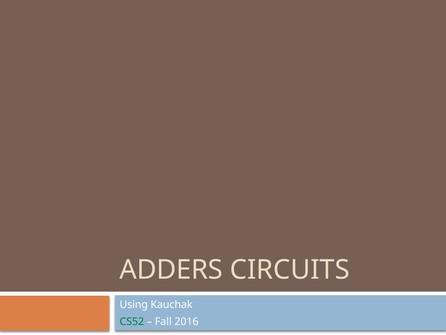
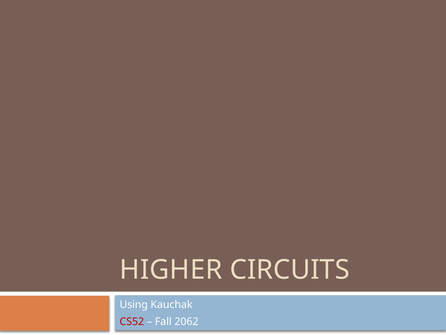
ADDERS: ADDERS -> HIGHER (171, 270)
CS52 colour: green -> red (132, 321)
2016: 2016 -> 2062 (187, 321)
